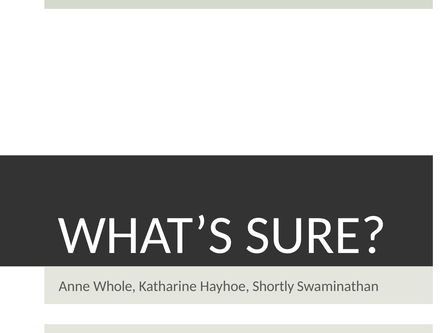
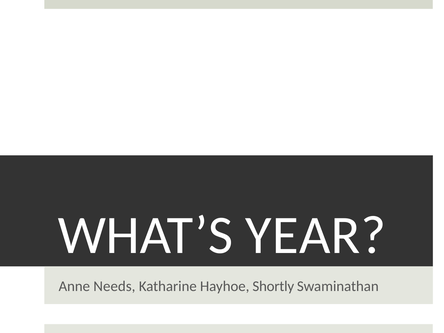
SURE: SURE -> YEAR (316, 235)
Whole: Whole -> Needs (114, 286)
